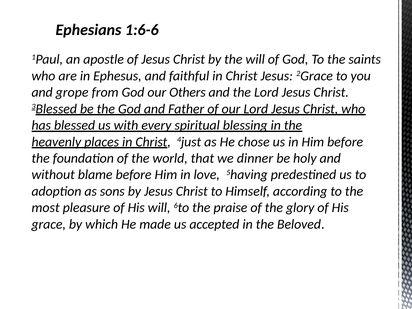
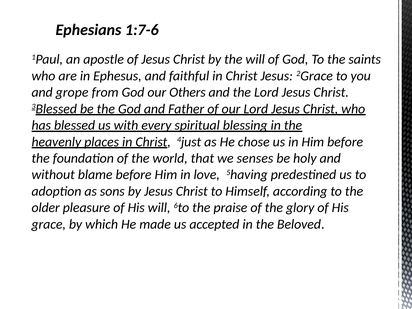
1:6-6: 1:6-6 -> 1:7-6 (142, 30)
dinner: dinner -> senses (255, 158)
most: most -> older (46, 208)
